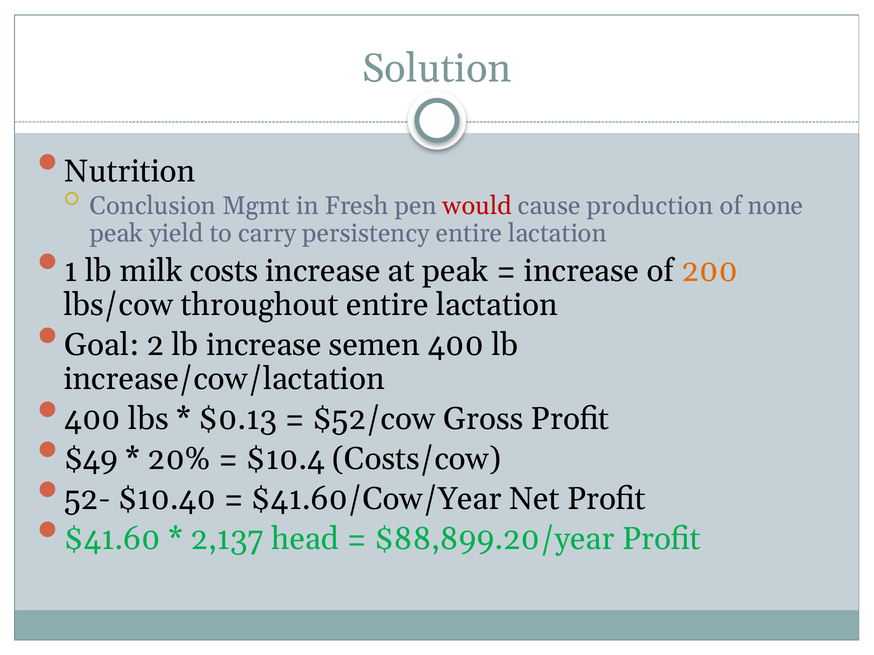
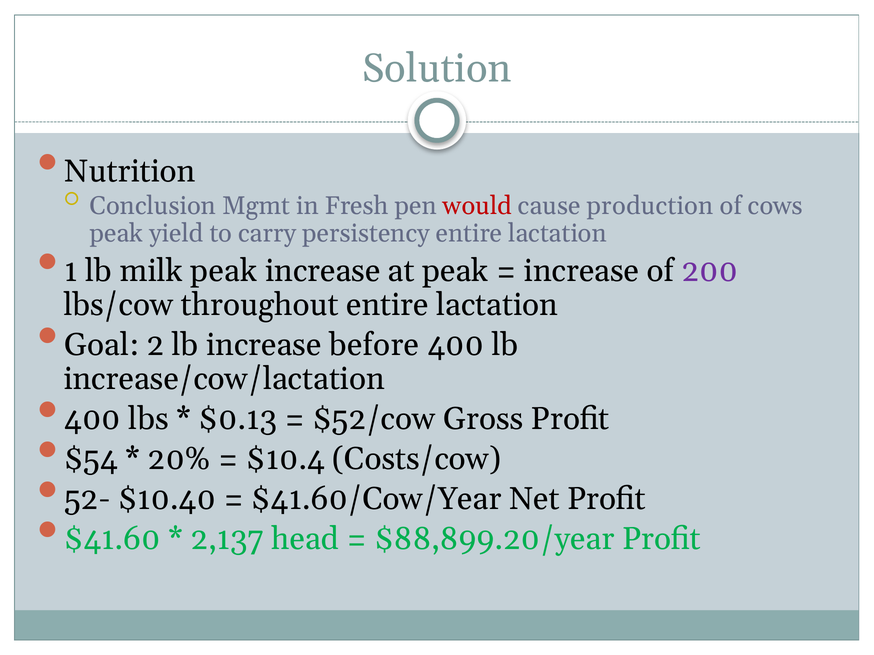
none: none -> cows (776, 206)
milk costs: costs -> peak (224, 271)
200 colour: orange -> purple (710, 271)
semen: semen -> before (374, 345)
$49: $49 -> $54 (91, 459)
